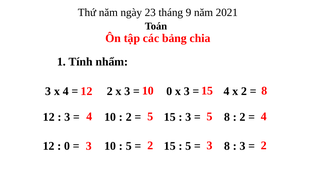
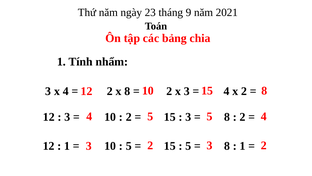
2 x 3: 3 -> 8 (127, 91)
0: 0 -> 2 (169, 91)
0: 0 -> 1 (67, 146)
3: 3 -> 1 (243, 146)
